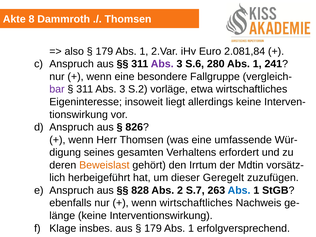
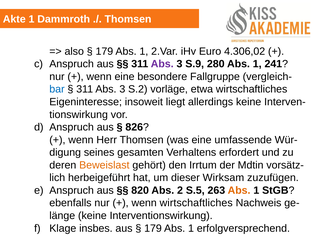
Akte 8: 8 -> 1 (32, 19)
2.081,84: 2.081,84 -> 4.306,02 (245, 51)
S.6: S.6 -> S.9 (195, 64)
bar colour: purple -> blue (57, 89)
Geregelt: Geregelt -> Wirksam (223, 178)
828: 828 -> 820 (140, 190)
S.7: S.7 -> S.5 (195, 190)
Abs colour: blue -> orange (239, 190)
